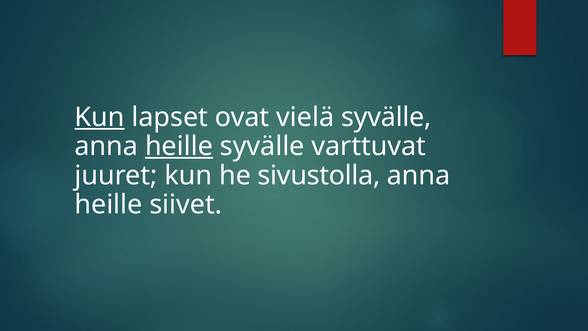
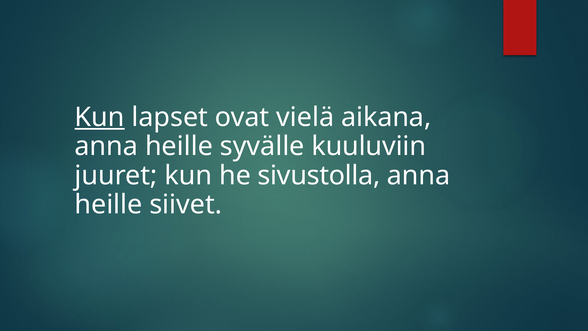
vielä syvälle: syvälle -> aikana (386, 117)
heille underline: present -> none (179, 146)
varttuvat: varttuvat -> kuuluviin (369, 146)
